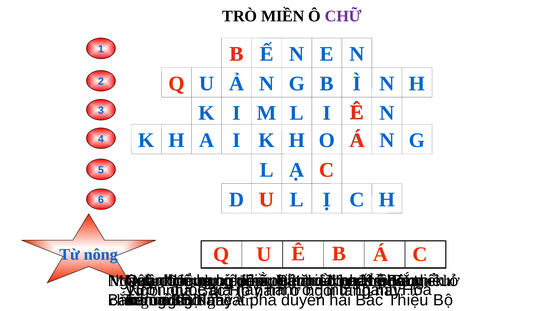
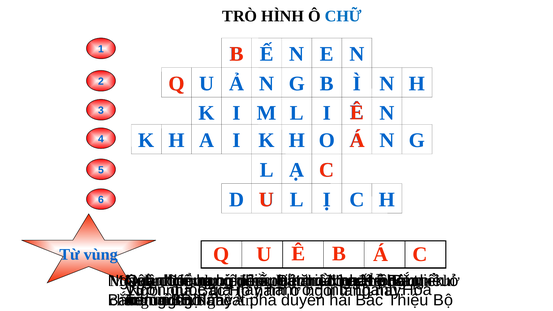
MIỀN: MIỀN -> HÌNH (283, 16)
CHỮ colour: purple -> blue (343, 16)
Từ nông: nông -> vùng (101, 255)
